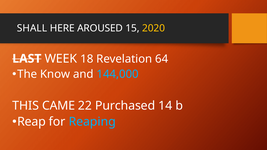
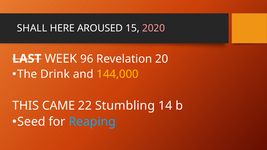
2020 colour: yellow -> pink (154, 28)
18: 18 -> 96 (87, 59)
64: 64 -> 20 (162, 59)
Know: Know -> Drink (55, 74)
144,000 colour: light blue -> yellow (118, 74)
Purchased: Purchased -> Stumbling (125, 106)
Reap: Reap -> Seed (31, 122)
